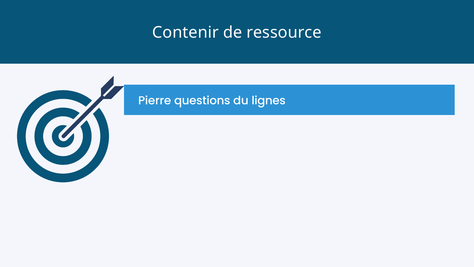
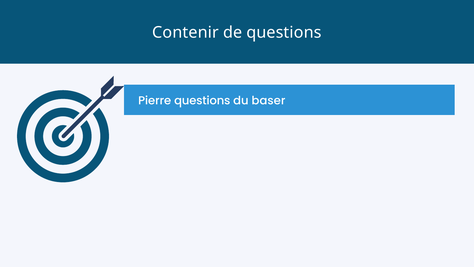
de ressource: ressource -> questions (284, 32)
lignes: lignes -> baser (268, 101)
